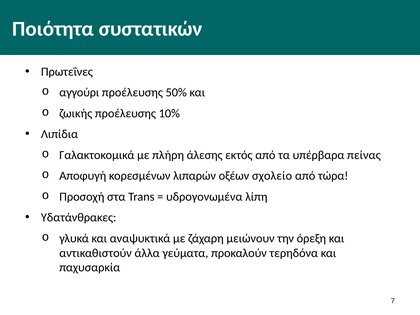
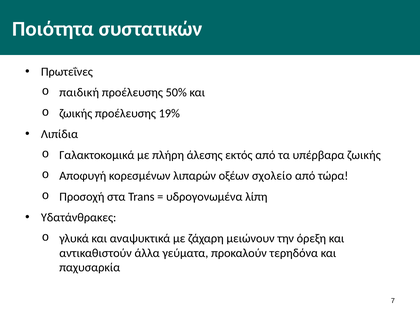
αγγούρι: αγγούρι -> παιδική (79, 93)
10%: 10% -> 19% (169, 113)
υπέρβαρα πείνας: πείνας -> ζωικής (364, 155)
